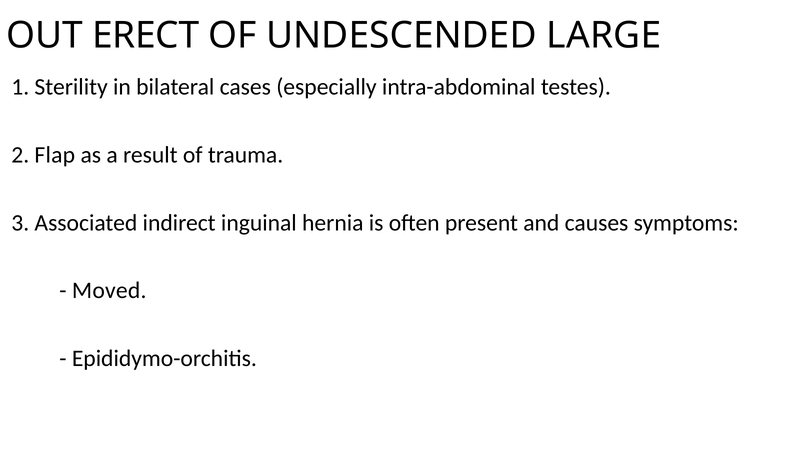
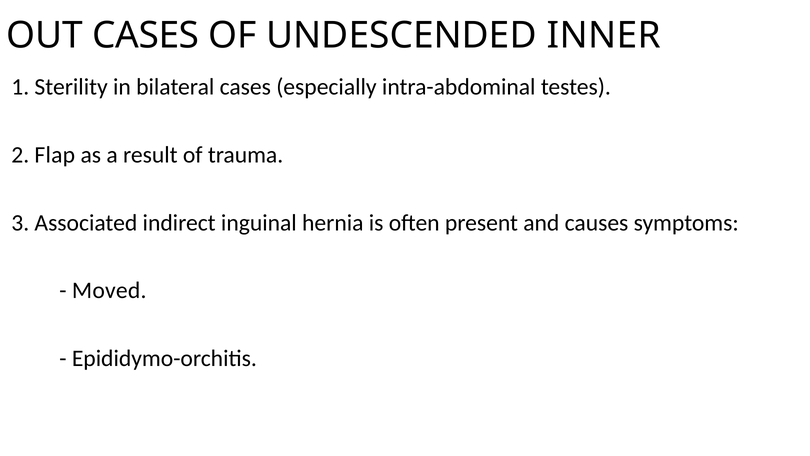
OUT ERECT: ERECT -> CASES (146, 35)
LARGE: LARGE -> INNER (604, 35)
